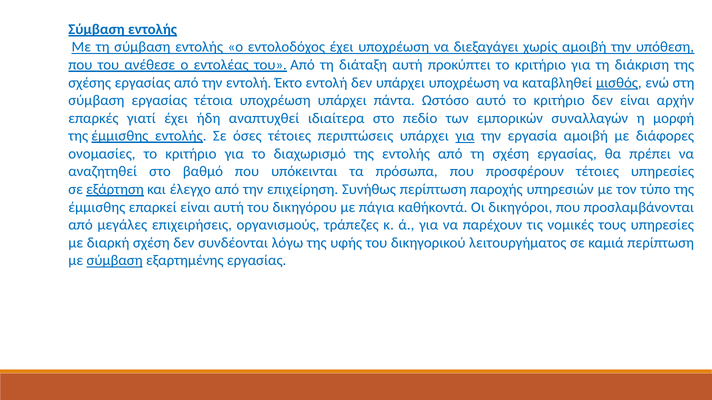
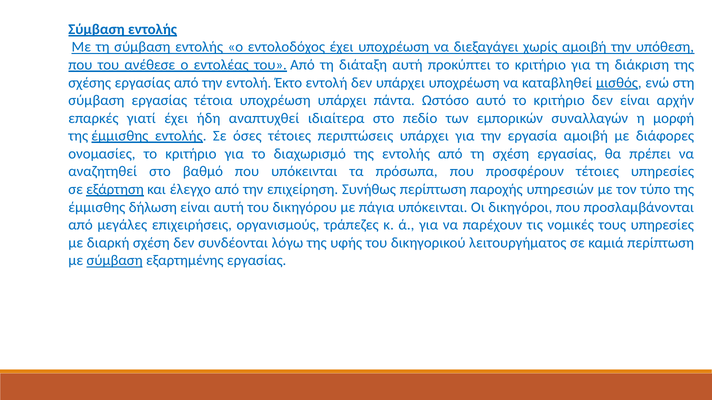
για underline: present -> none (465, 136)
επαρκεί: επαρκεί -> δήλωση (153, 207)
πάγια καθήκοντά: καθήκοντά -> υπόκεινται (433, 207)
